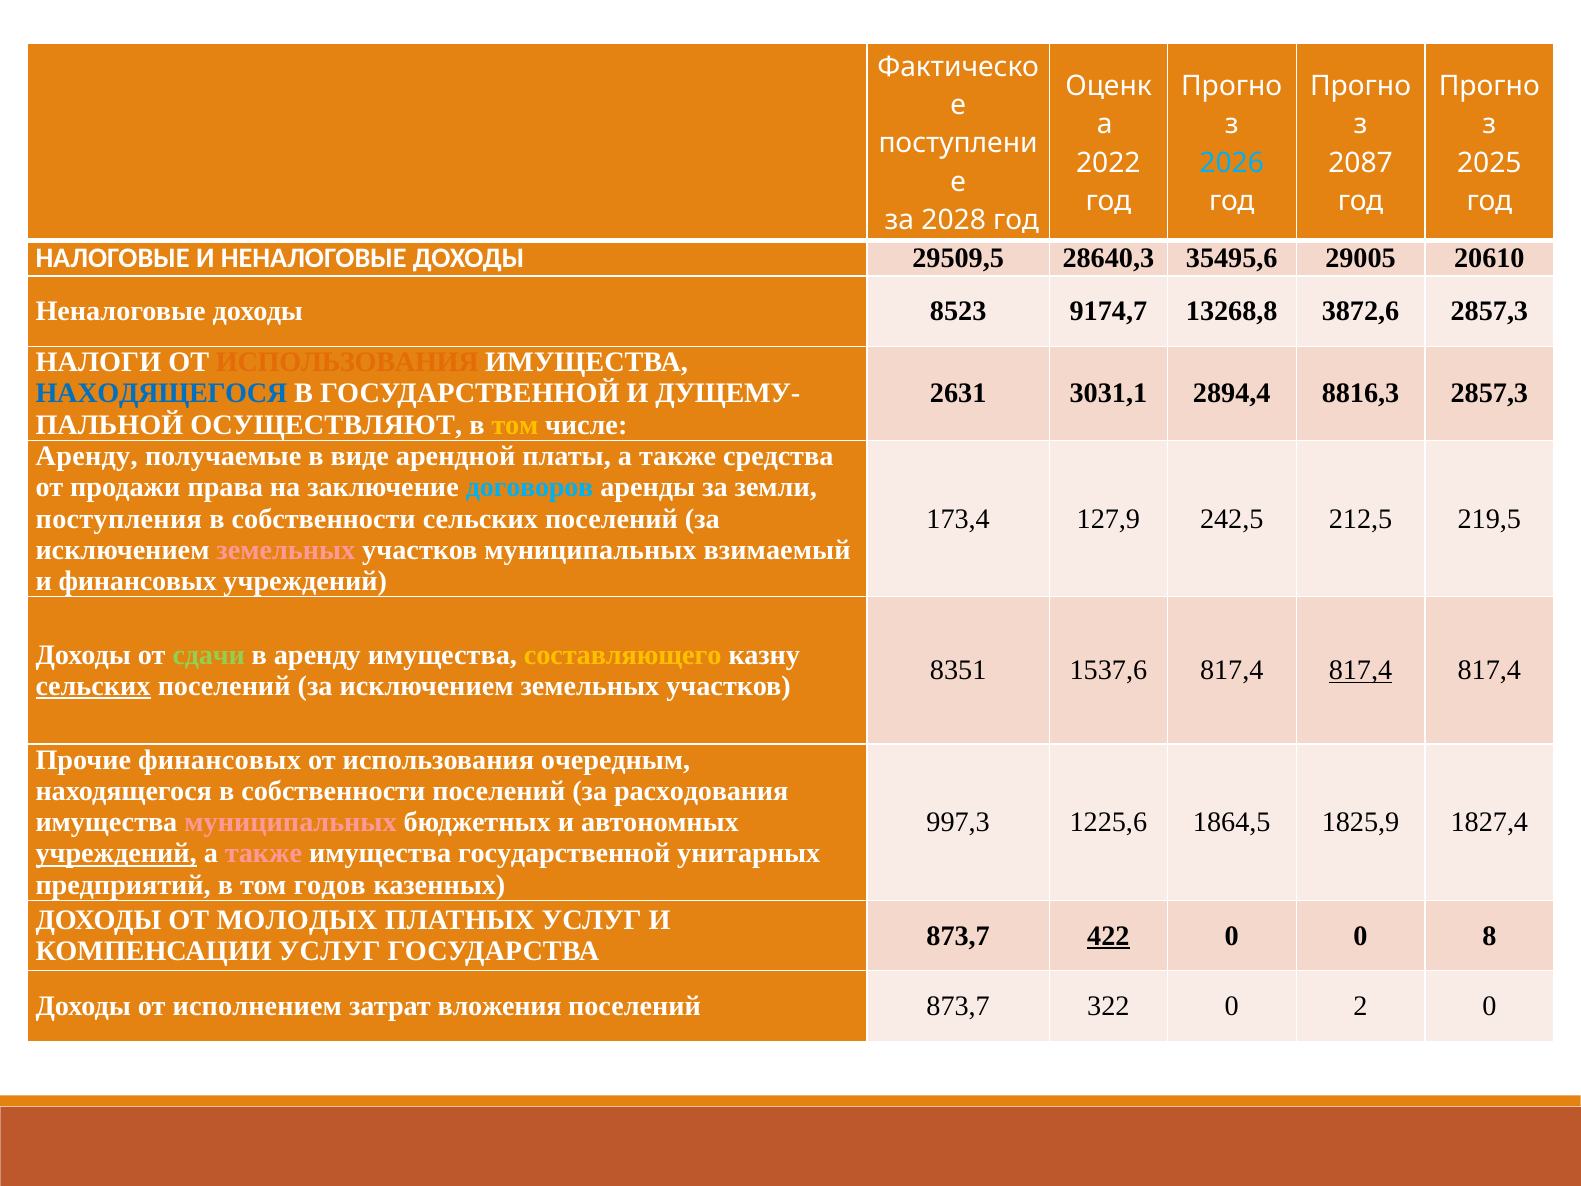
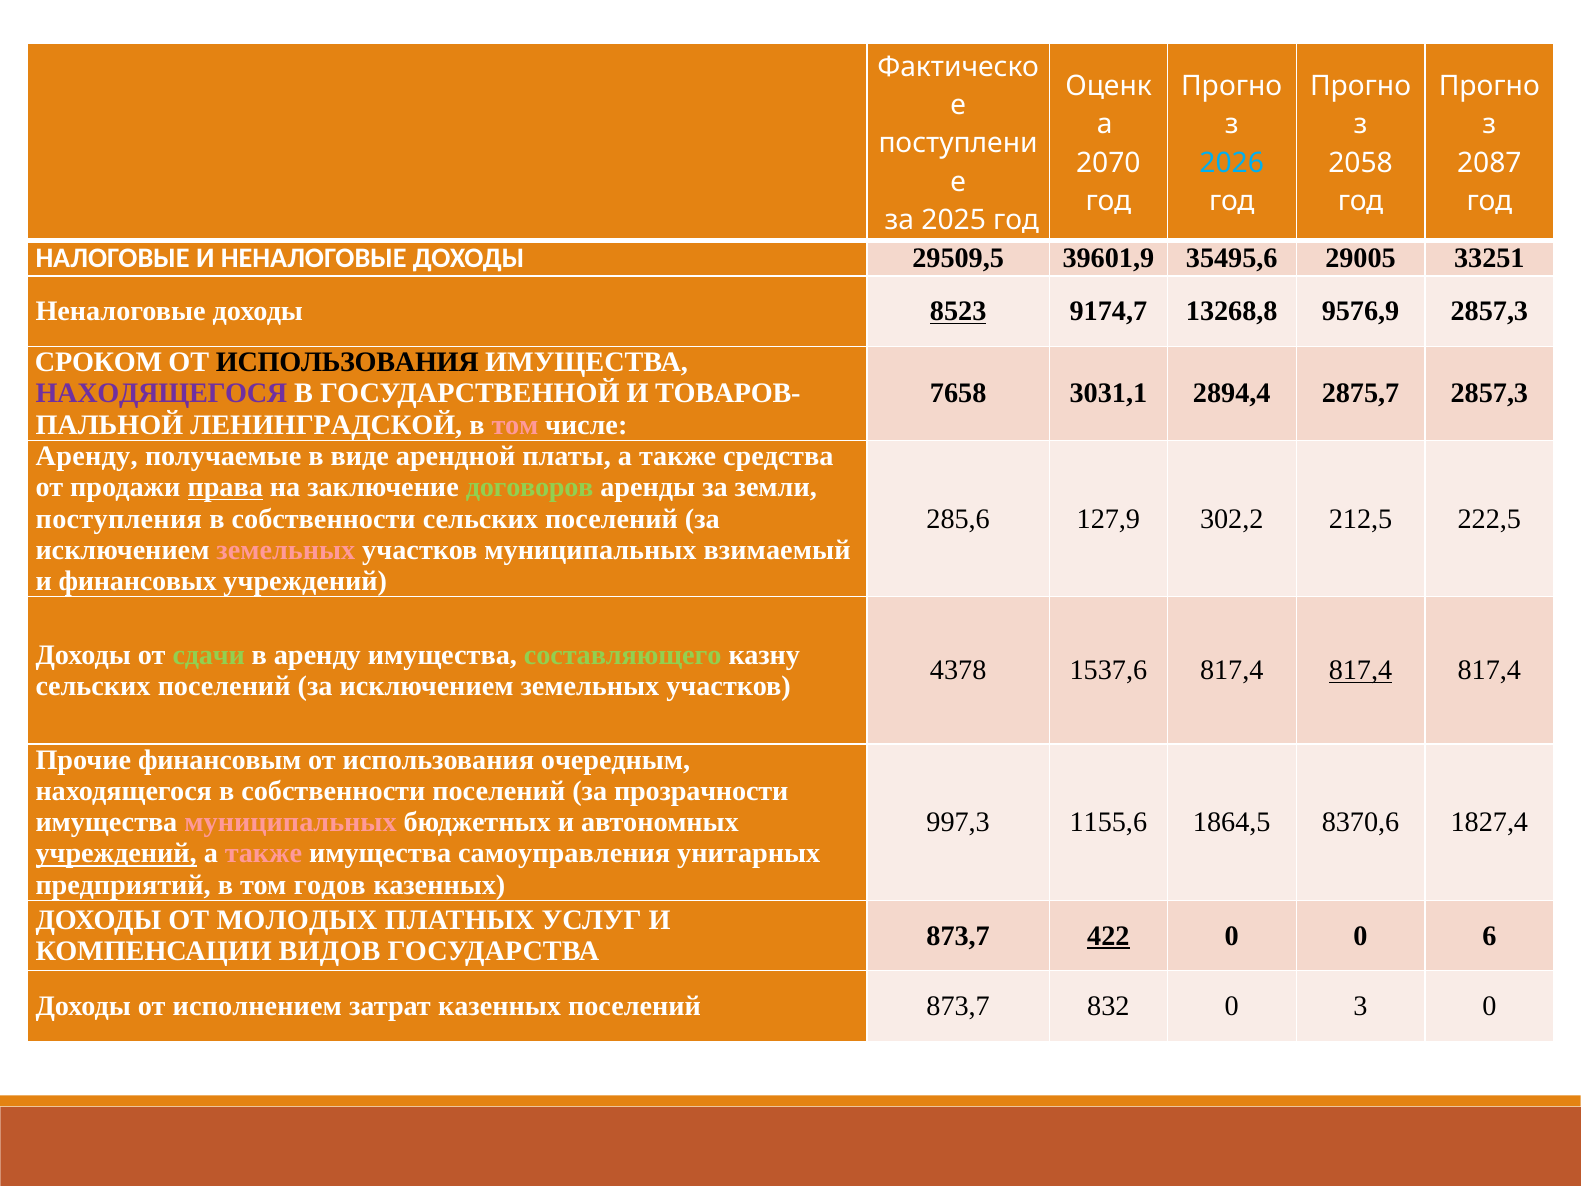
2022: 2022 -> 2070 (1108, 163)
2087: 2087 -> 2058 (1361, 163)
2025: 2025 -> 2087 (1489, 163)
2028: 2028 -> 2025 (954, 220)
28640,3: 28640,3 -> 39601,9 (1108, 258)
20610: 20610 -> 33251 (1489, 258)
8523 underline: none -> present (958, 311)
3872,6: 3872,6 -> 9576,9 (1361, 311)
НАЛОГИ: НАЛОГИ -> СРОКОМ (99, 362)
ИСПОЛЬЗОВАНИЯ colour: orange -> black (347, 362)
НАХОДЯЩЕГОСЯ colour: blue -> purple (161, 394)
ДУЩЕМУ-: ДУЩЕМУ- -> ТОВАРОВ- (728, 394)
2631: 2631 -> 7658 (958, 394)
8816,3: 8816,3 -> 2875,7 (1361, 394)
ОСУЩЕСТВЛЯЮТ: ОСУЩЕСТВЛЯЮТ -> ЛЕНИНГРАДСКОЙ (326, 425)
том colour: yellow -> pink (515, 425)
права underline: none -> present (225, 487)
договоров colour: light blue -> light green (530, 487)
173,4: 173,4 -> 285,6 (958, 519)
242,5: 242,5 -> 302,2 (1232, 519)
219,5: 219,5 -> 222,5 (1489, 519)
составляющего colour: yellow -> light green (623, 655)
8351: 8351 -> 4378 (958, 670)
сельских underline: present -> none (93, 686)
Прочие финансовых: финансовых -> финансовым (220, 760)
расходования: расходования -> прозрачности (701, 791)
1225,6: 1225,6 -> 1155,6 (1108, 822)
1825,9: 1825,9 -> 8370,6 (1361, 822)
имущества государственной: государственной -> самоуправления (564, 853)
8: 8 -> 6 (1489, 936)
КОМПЕНСАЦИИ УСЛУГ: УСЛУГ -> ВИДОВ (330, 951)
затрат вложения: вложения -> казенных (500, 1006)
322: 322 -> 832 (1108, 1006)
2: 2 -> 3 (1361, 1006)
